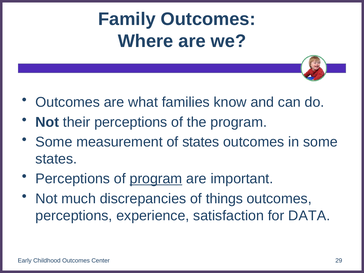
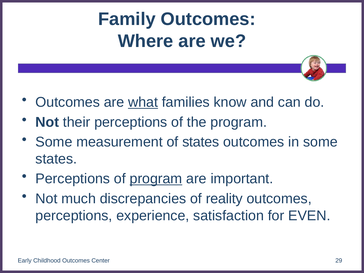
what underline: none -> present (143, 102)
things: things -> reality (224, 199)
DATA: DATA -> EVEN (309, 216)
